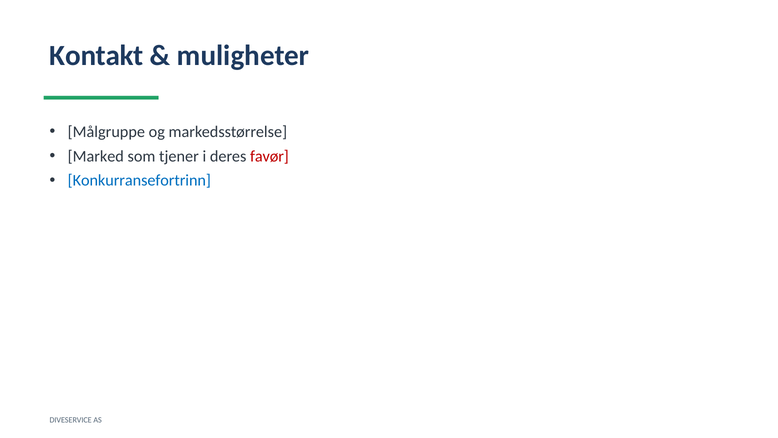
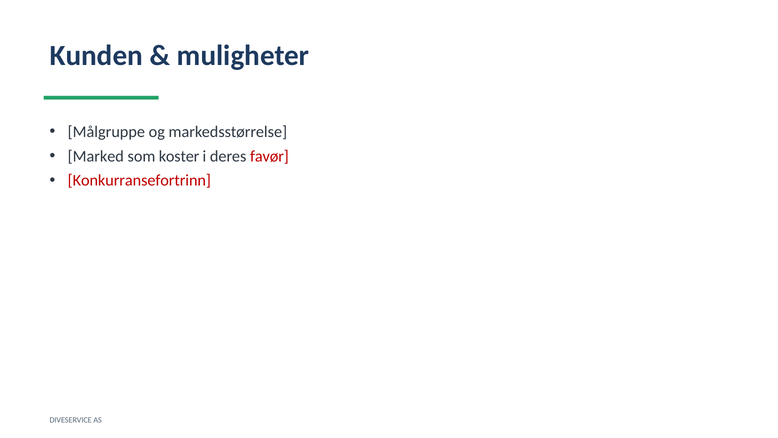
Kontakt: Kontakt -> Kunden (96, 56)
tjener: tjener -> koster (179, 156)
Konkurransefortrinn colour: blue -> red (139, 180)
